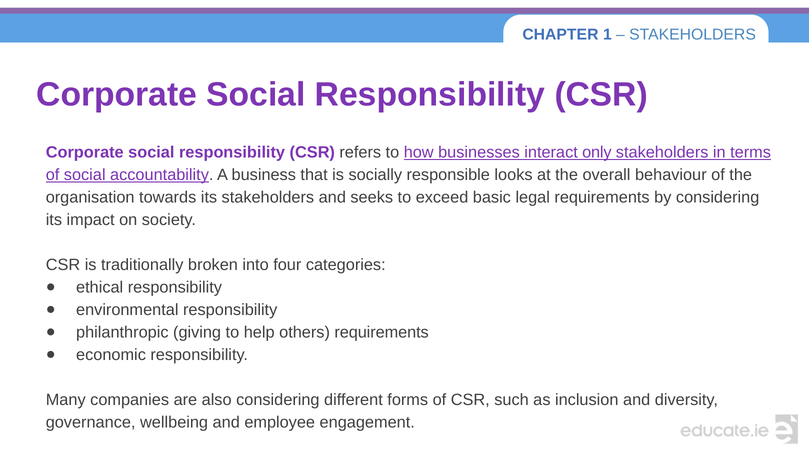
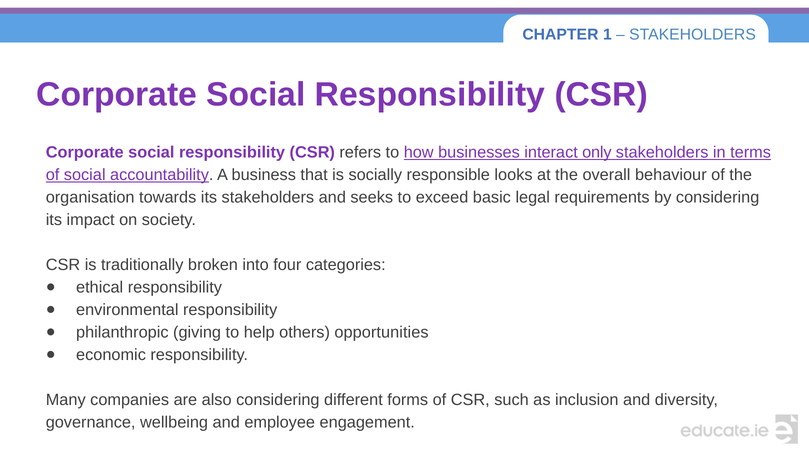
others requirements: requirements -> opportunities (381, 332)
